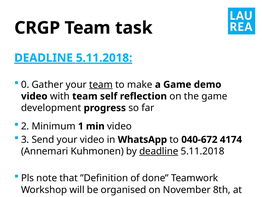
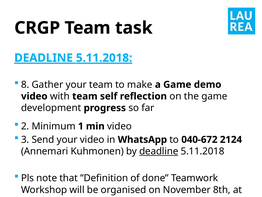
0: 0 -> 8 (25, 84)
team underline: present -> none (101, 84)
4174: 4174 -> 2124 (231, 139)
